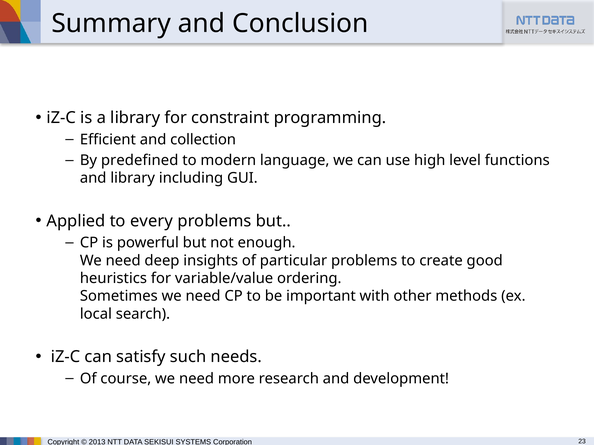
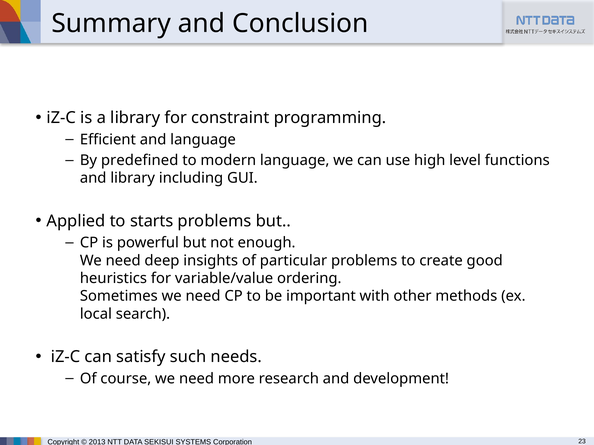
and collection: collection -> language (203, 140)
every: every -> starts (152, 221)
